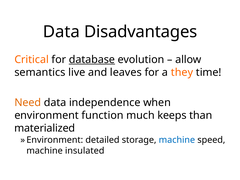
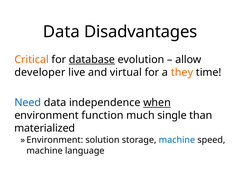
semantics: semantics -> developer (40, 72)
leaves: leaves -> virtual (126, 72)
Need colour: orange -> blue (28, 103)
when underline: none -> present (157, 103)
keeps: keeps -> single (172, 115)
detailed: detailed -> solution (102, 140)
insulated: insulated -> language (85, 151)
